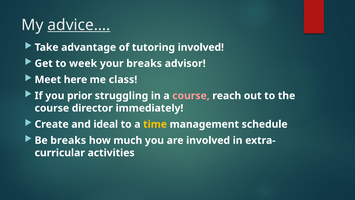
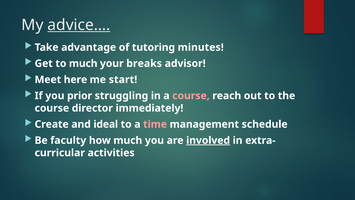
tutoring involved: involved -> minutes (201, 47)
to week: week -> much (83, 63)
class: class -> start (123, 79)
time colour: yellow -> pink (155, 124)
Be breaks: breaks -> faculty (68, 140)
involved underline: none -> present (208, 140)
